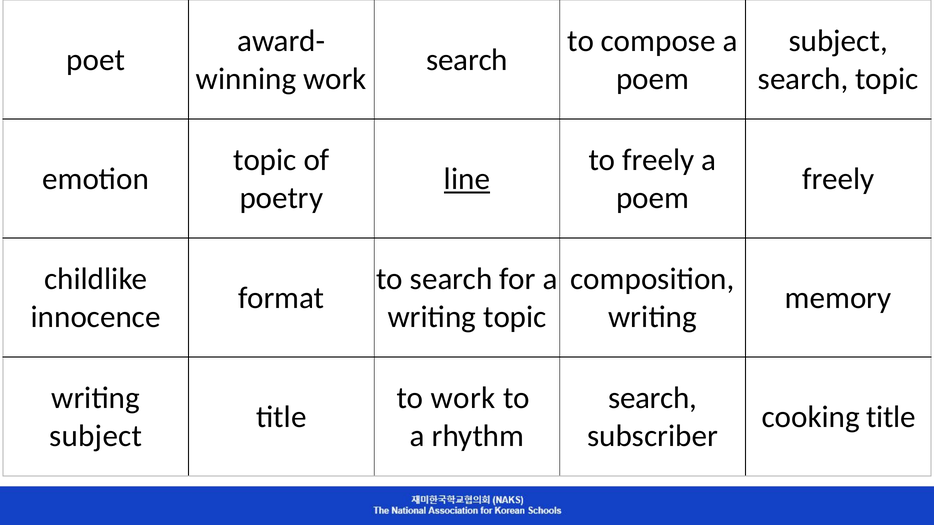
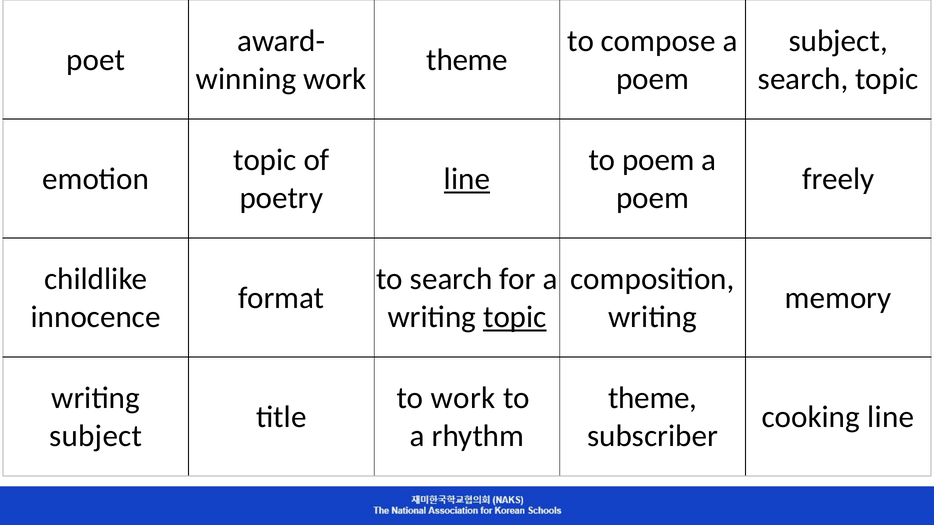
search: search -> theme (467, 60)
to freely: freely -> poem (658, 160)
topic underline: none -> present (515, 317)
search: search -> theme (653, 398)
cooking title: title -> line (891, 417)
